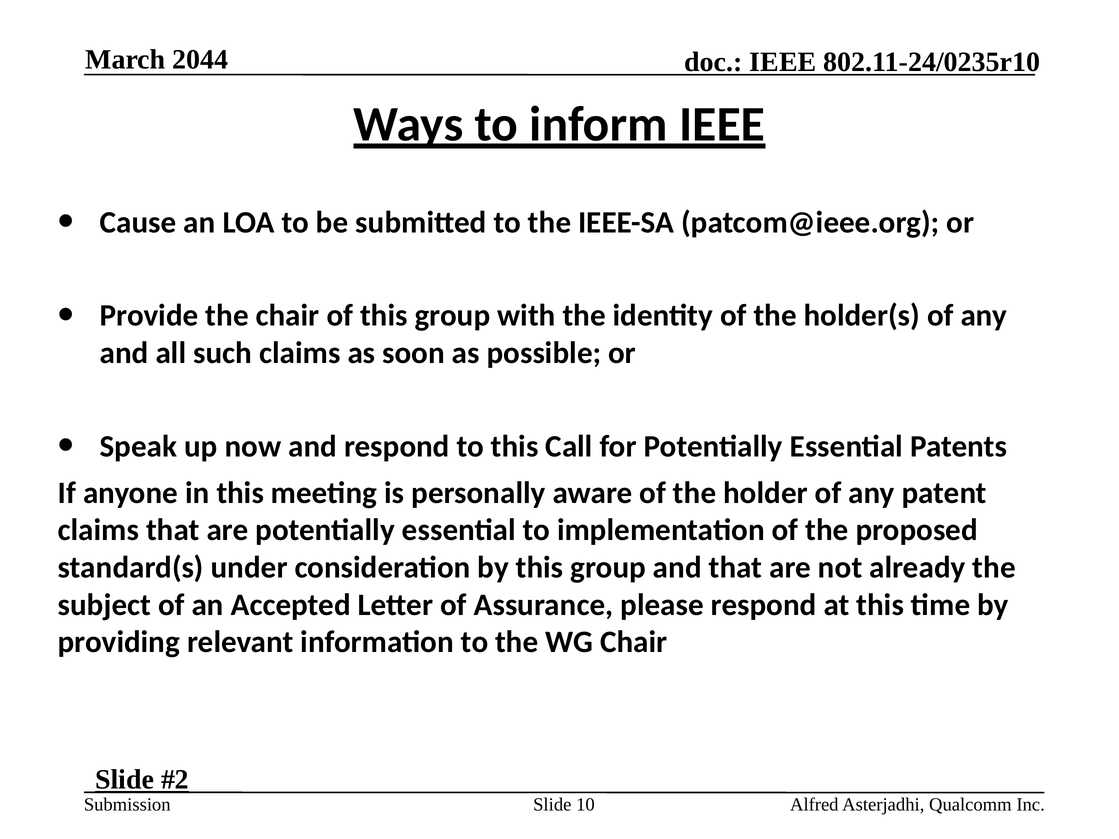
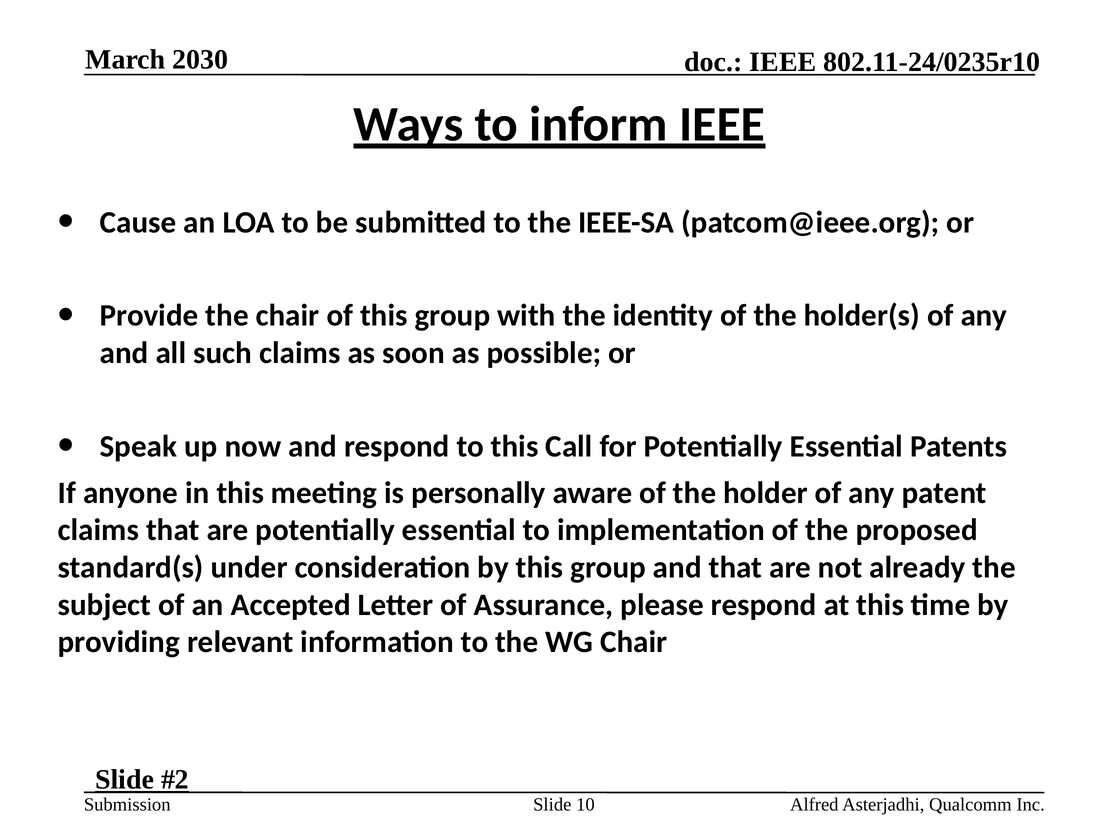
2044: 2044 -> 2030 (200, 59)
